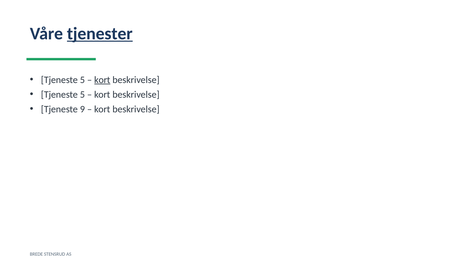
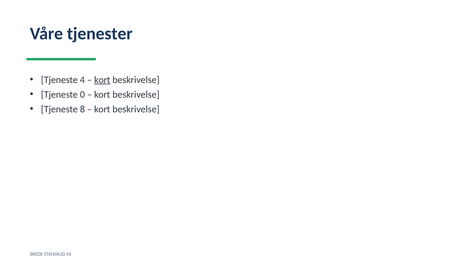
tjenester underline: present -> none (100, 34)
5: 5 -> 4 (82, 80)
5: 5 -> 0 (82, 94)
9: 9 -> 8 (82, 109)
